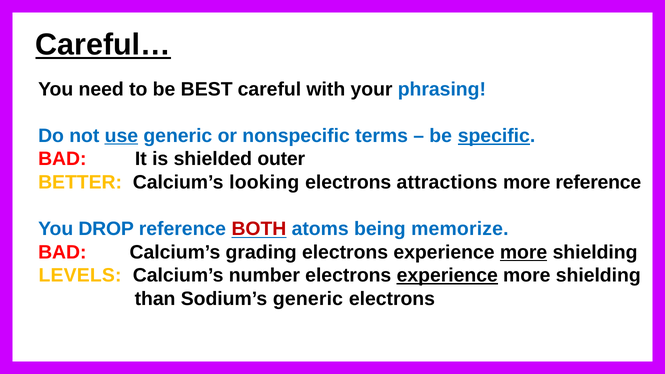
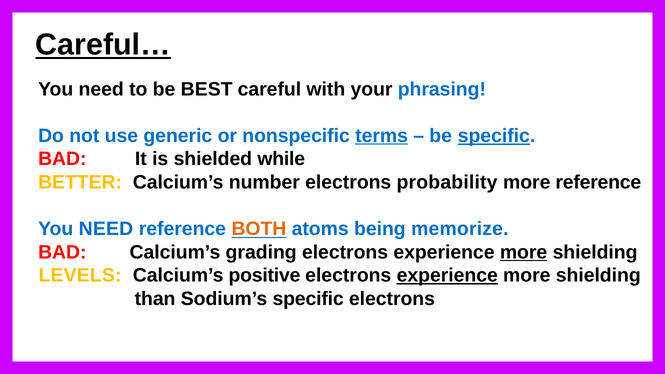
use underline: present -> none (121, 136)
terms underline: none -> present (382, 136)
outer: outer -> while (281, 159)
looking: looking -> number (264, 182)
attractions: attractions -> probability (447, 182)
DROP: DROP -> NEED (106, 229)
BOTH colour: red -> orange (259, 229)
number: number -> positive (264, 276)
Sodium’s generic: generic -> specific (308, 299)
